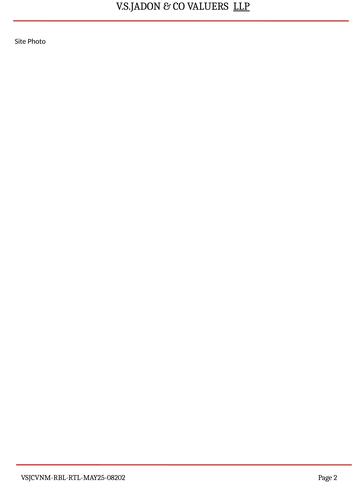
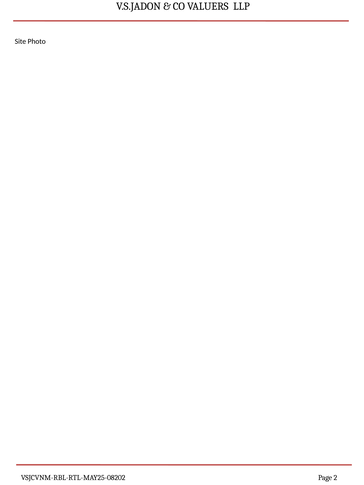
LLP underline: present -> none (241, 6)
